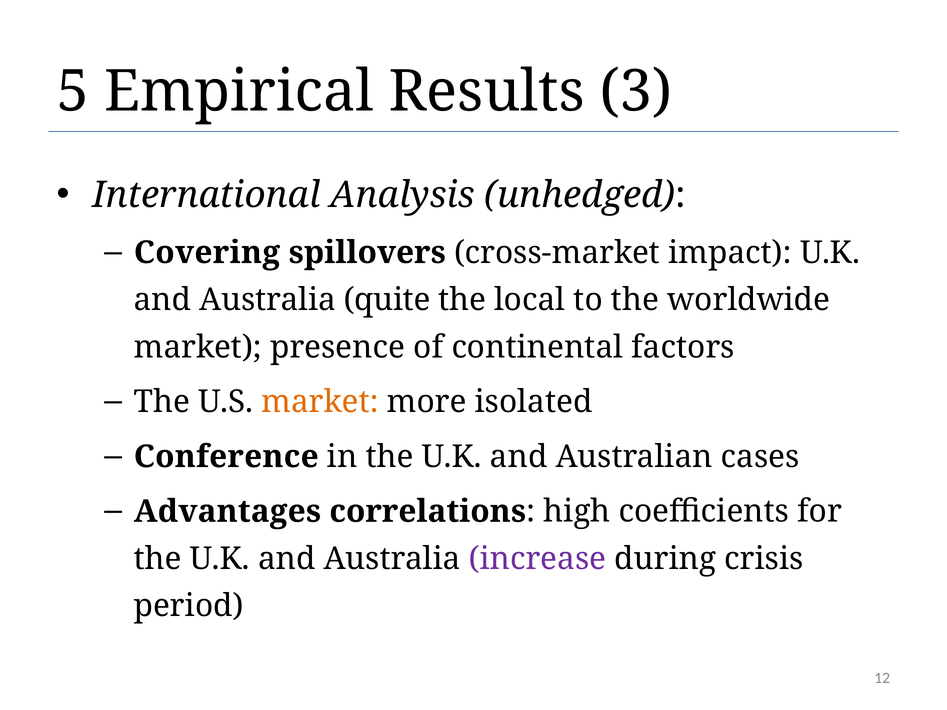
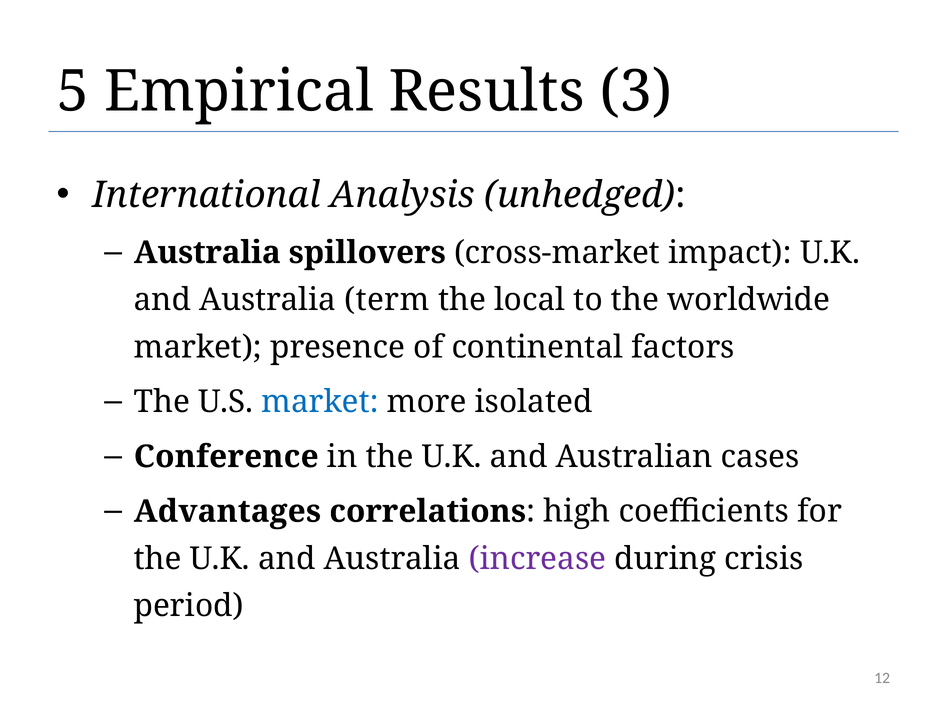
Covering: Covering -> Australia (207, 253)
quite: quite -> term (387, 300)
market colour: orange -> blue (320, 402)
